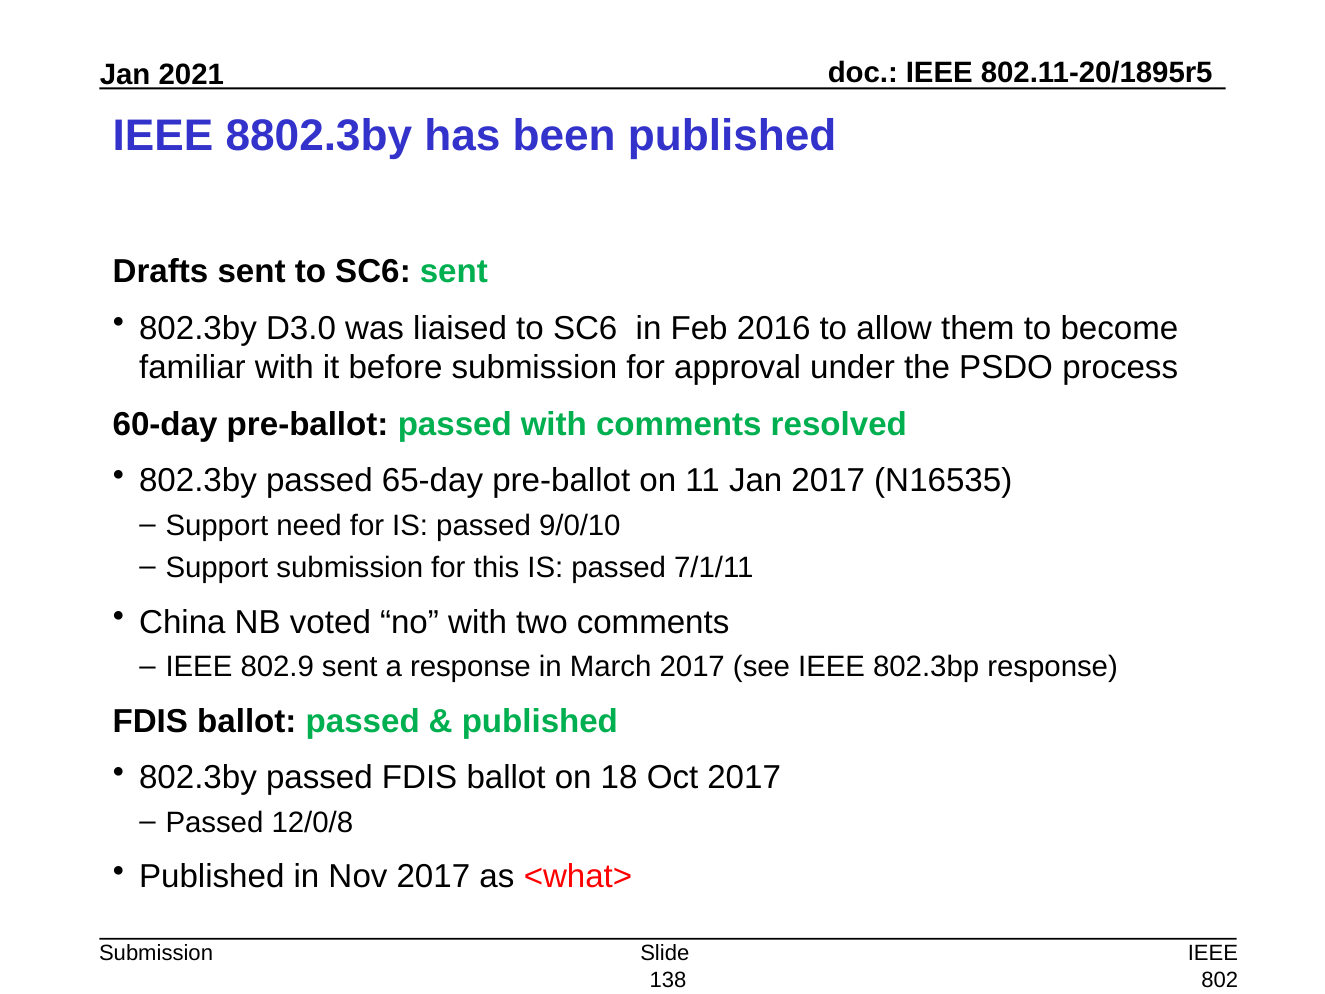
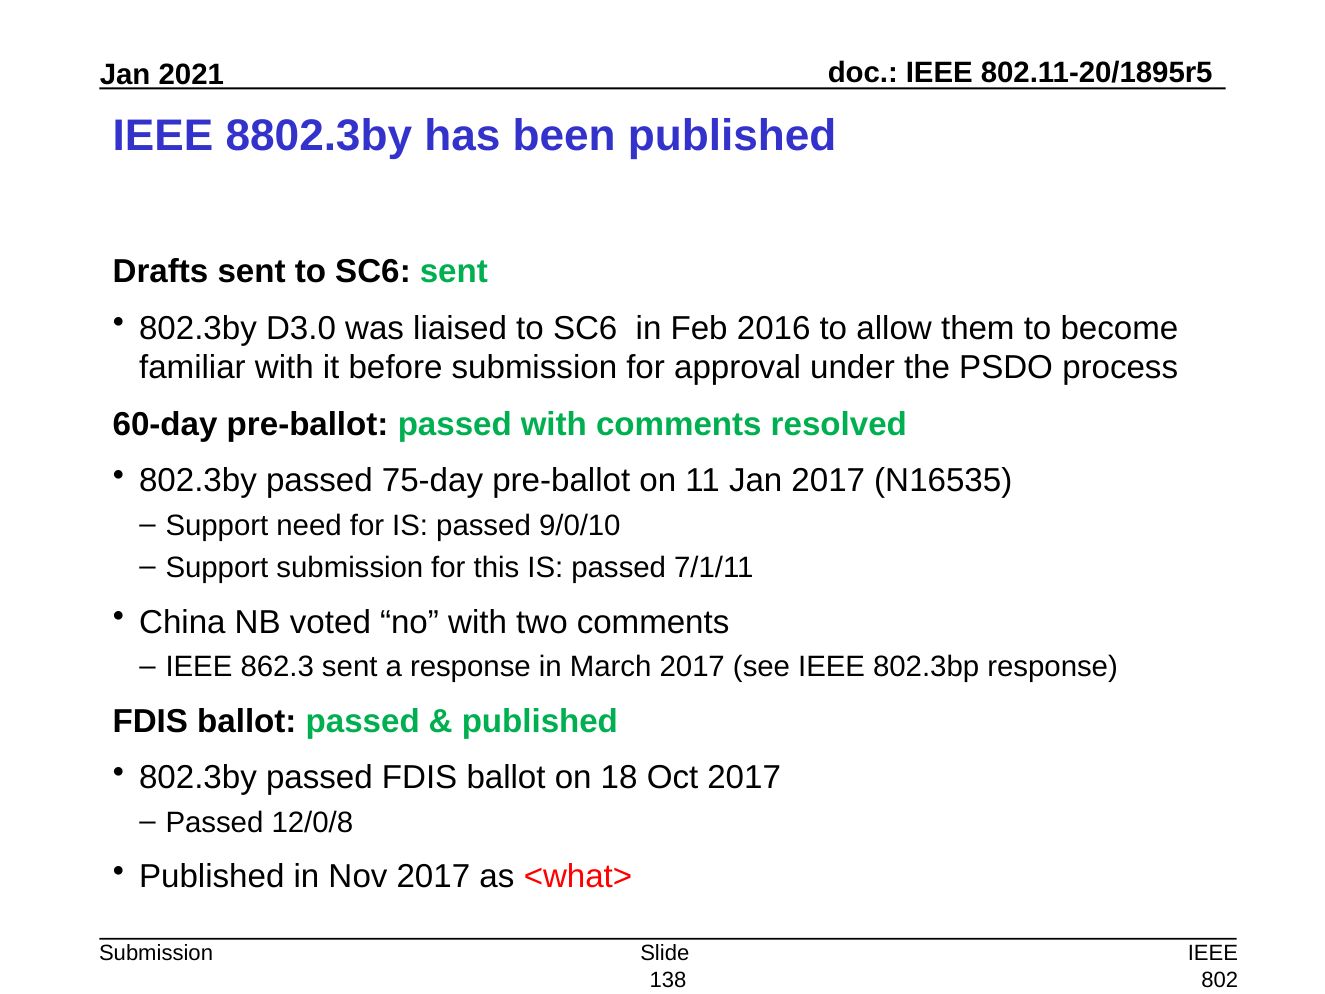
65-day: 65-day -> 75-day (433, 481)
802.9: 802.9 -> 862.3 (277, 667)
